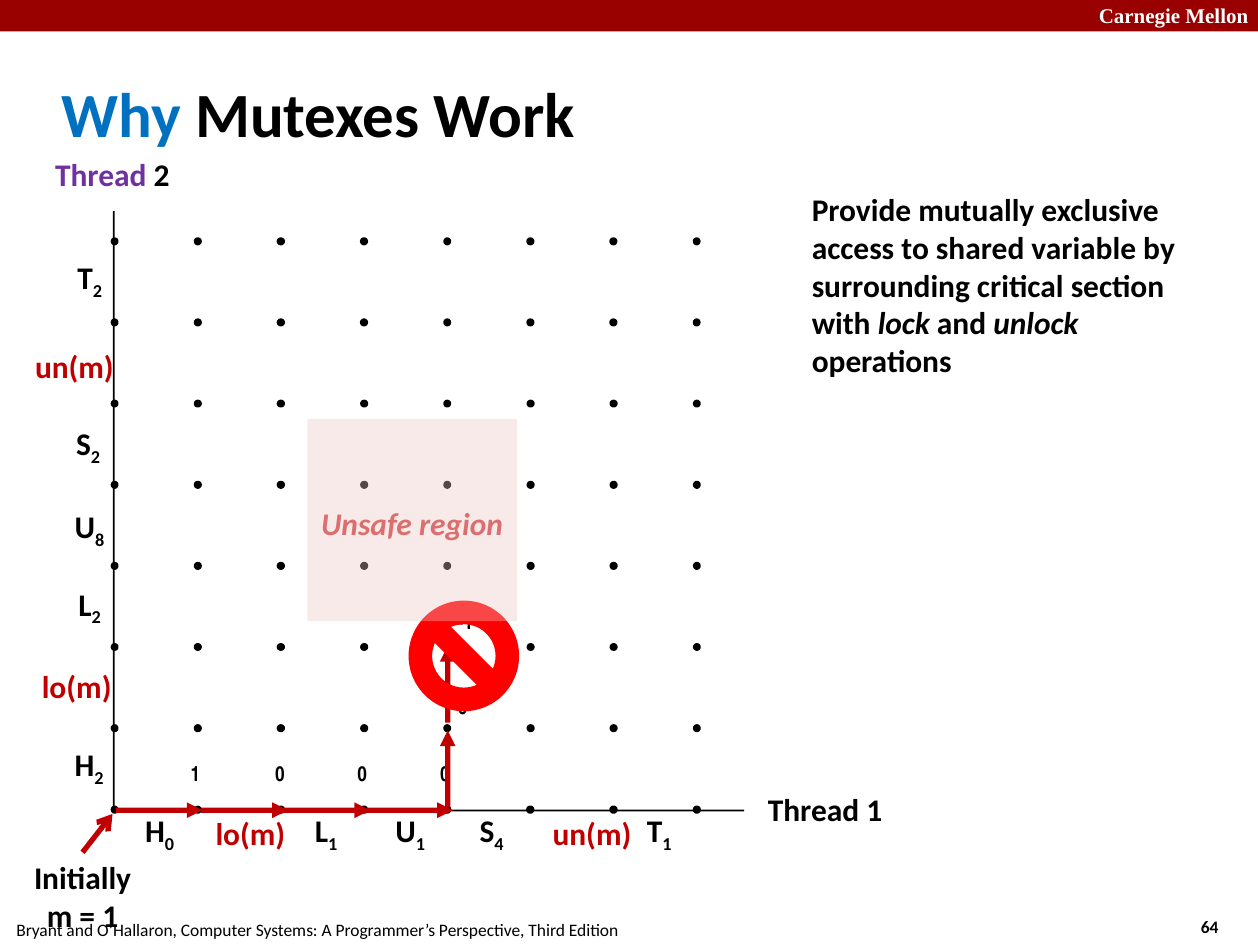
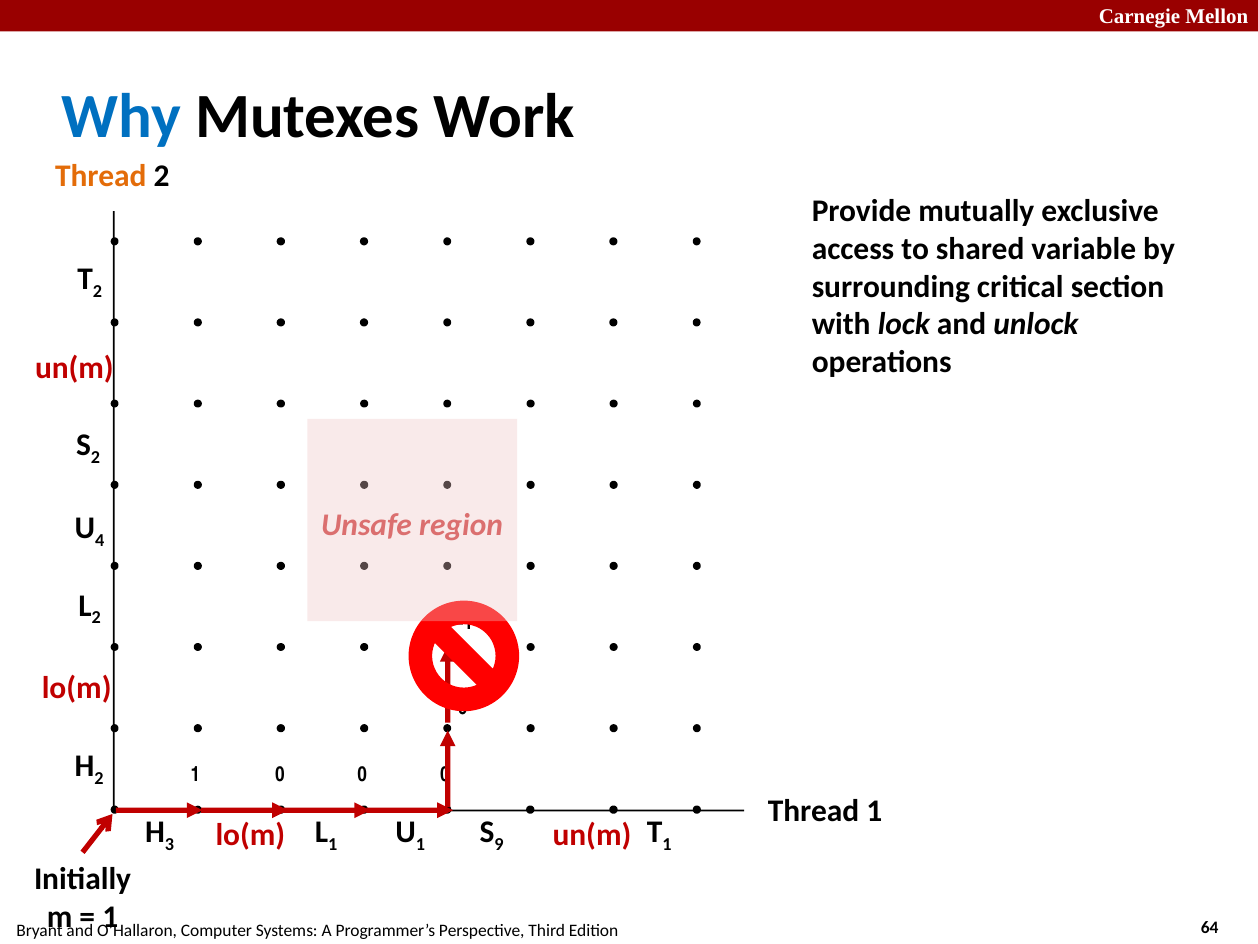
Thread colour: purple -> orange (101, 176)
8: 8 -> 4 (100, 540)
0: 0 -> 3 (169, 844)
4: 4 -> 9 (499, 844)
